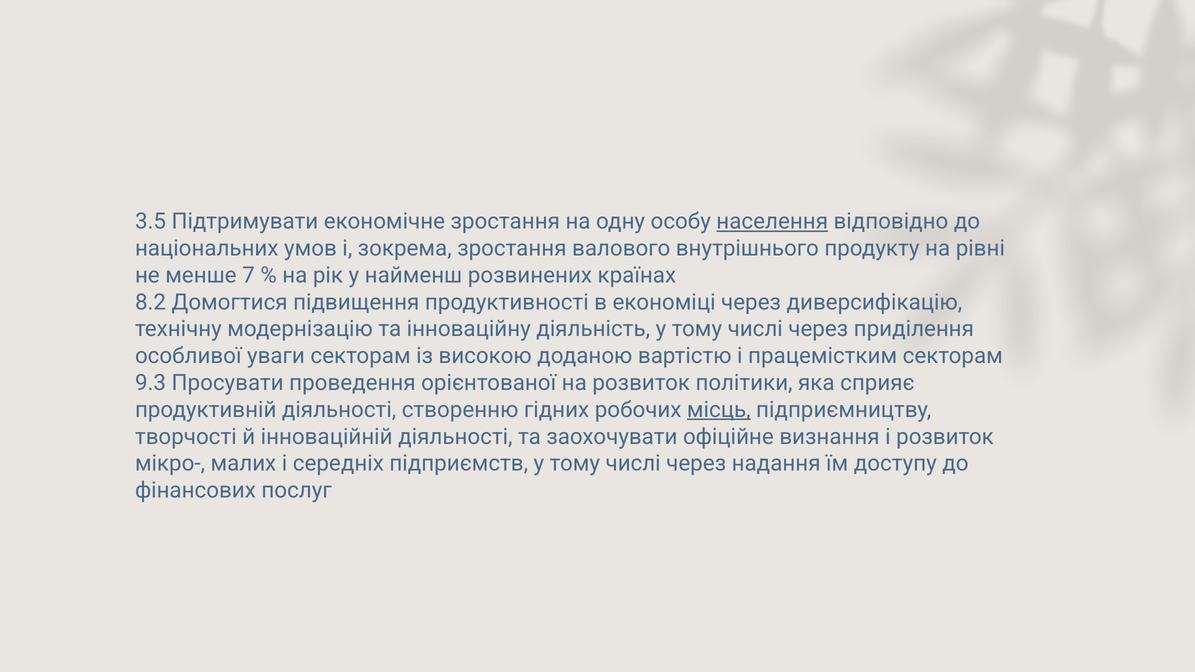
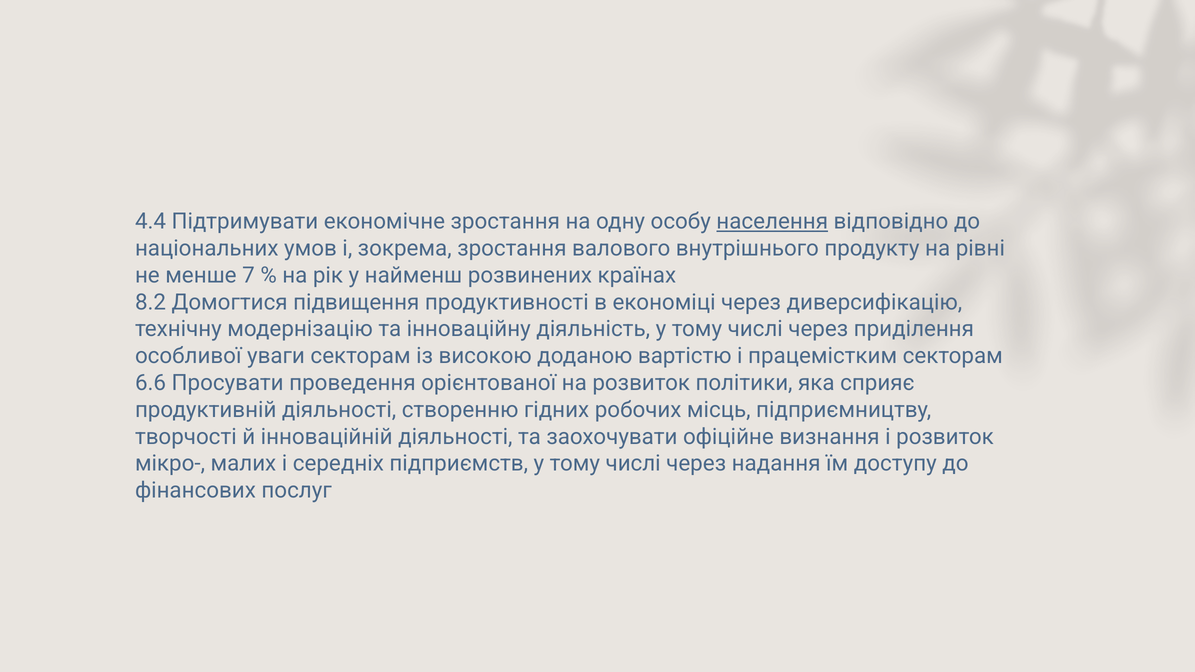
3.5: 3.5 -> 4.4 (151, 222)
9.3: 9.3 -> 6.6 (151, 383)
місць underline: present -> none (719, 410)
